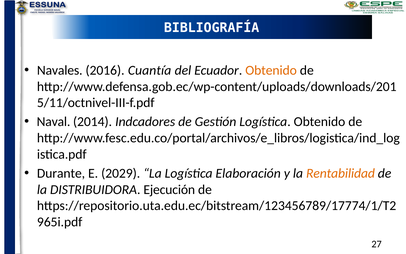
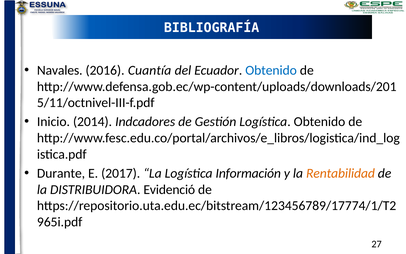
Obtenido colour: orange -> blue (271, 70)
Naval: Naval -> Inicio (53, 122)
2029: 2029 -> 2017 (121, 173)
Elaboración: Elaboración -> Información (248, 173)
Ejecución: Ejecución -> Evidenció (169, 189)
